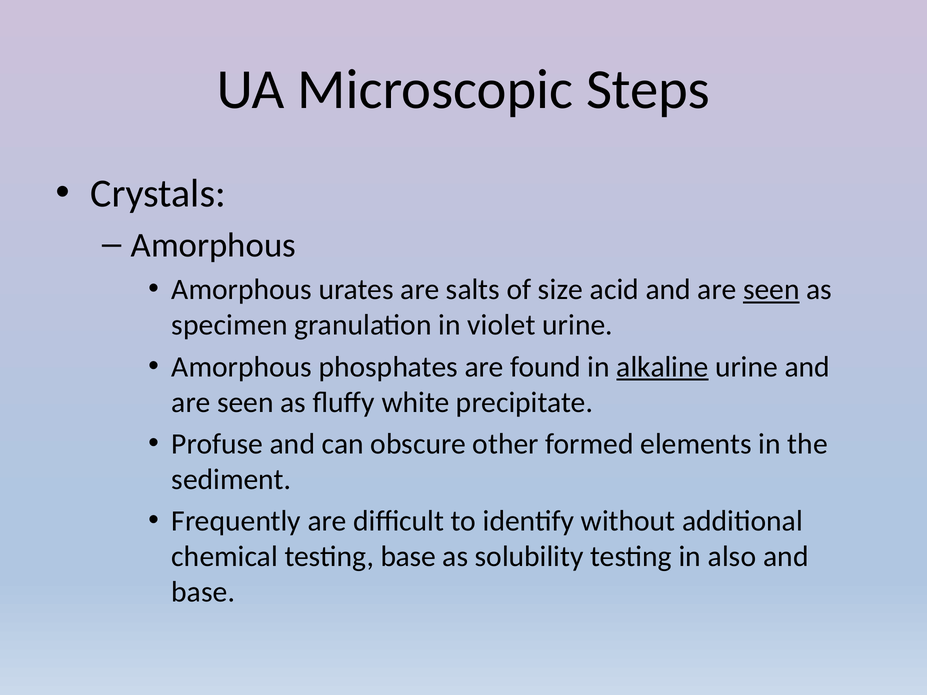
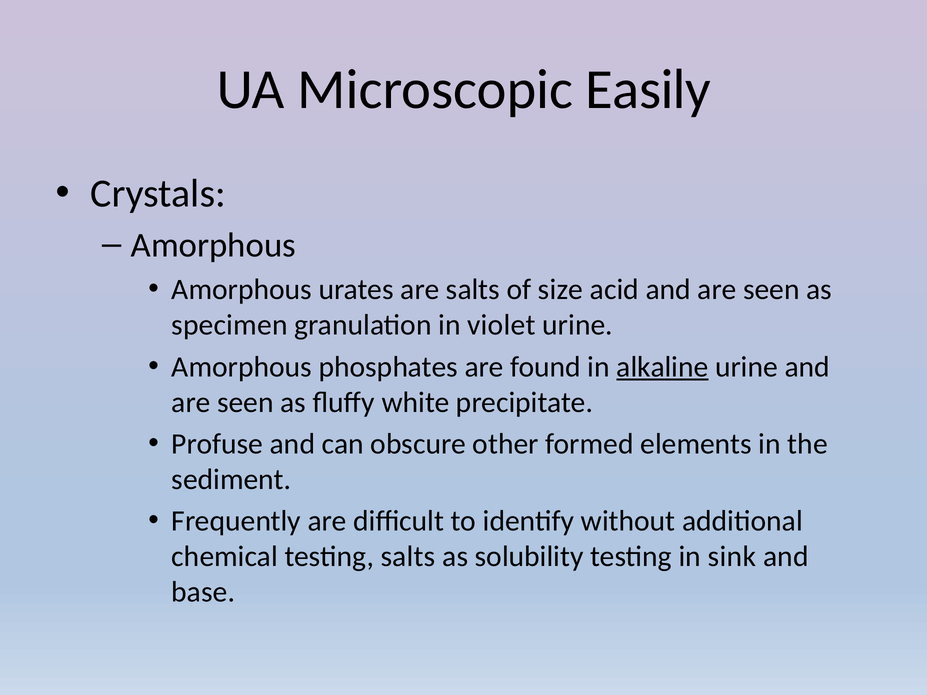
Steps: Steps -> Easily (648, 90)
seen underline: present -> none (771, 290)
testing base: base -> salts (408, 557)
also: also -> sink (732, 557)
